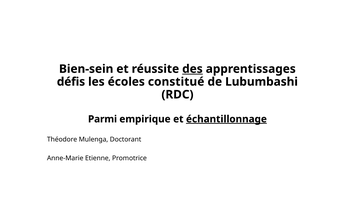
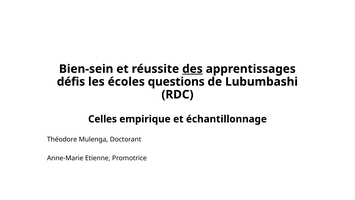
constitué: constitué -> questions (176, 82)
Parmi: Parmi -> Celles (103, 119)
échantillonnage underline: present -> none (226, 119)
